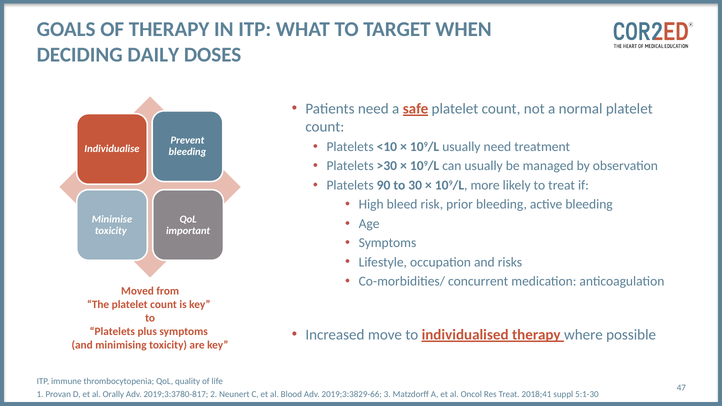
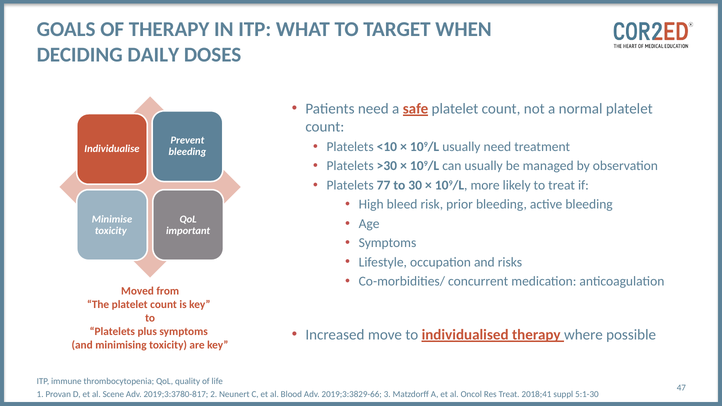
90: 90 -> 77 (384, 185)
Orally: Orally -> Scene (113, 394)
